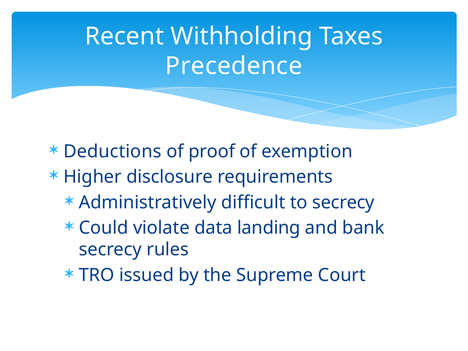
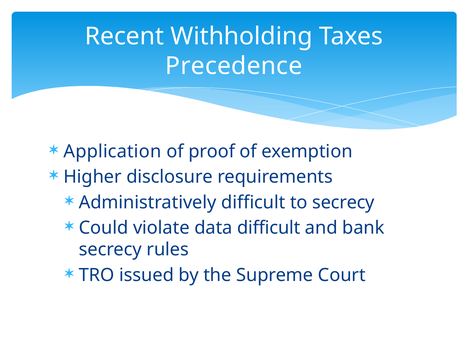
Deductions: Deductions -> Application (112, 151)
data landing: landing -> difficult (269, 228)
